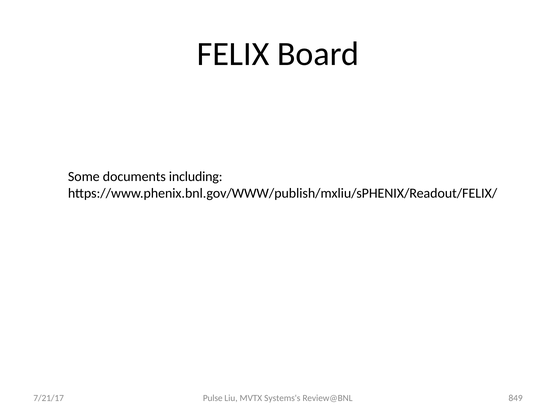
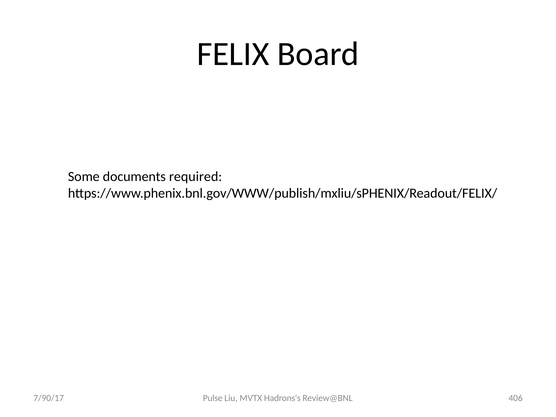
including: including -> required (196, 177)
Systems's: Systems's -> Hadrons's (282, 398)
849: 849 -> 406 (516, 398)
7/21/17: 7/21/17 -> 7/90/17 (49, 398)
